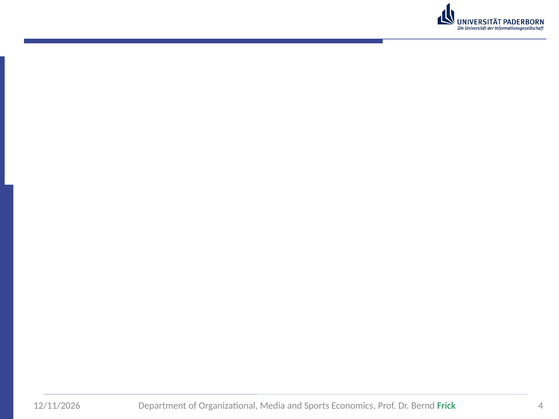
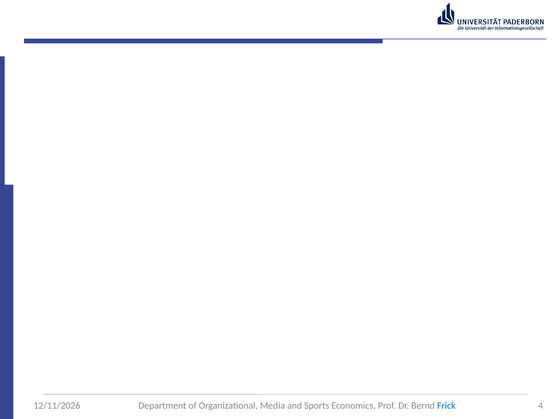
Frick colour: green -> blue (446, 406)
